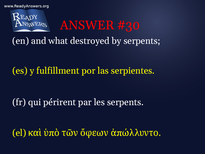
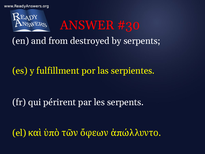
what: what -> from (58, 41)
